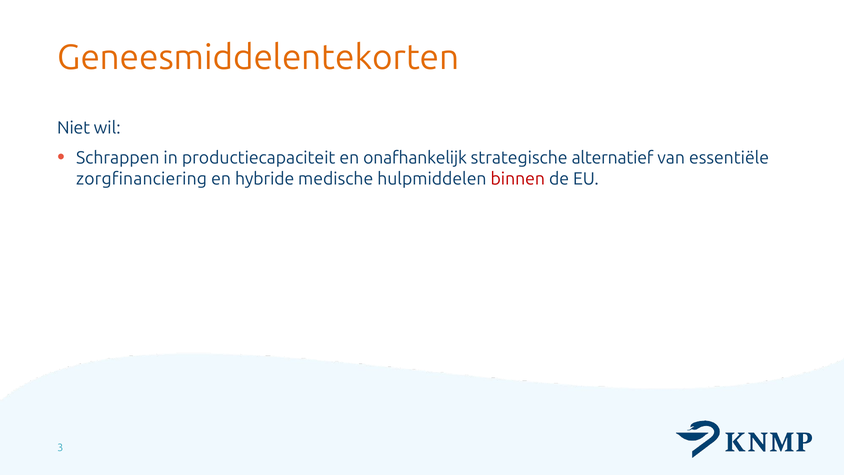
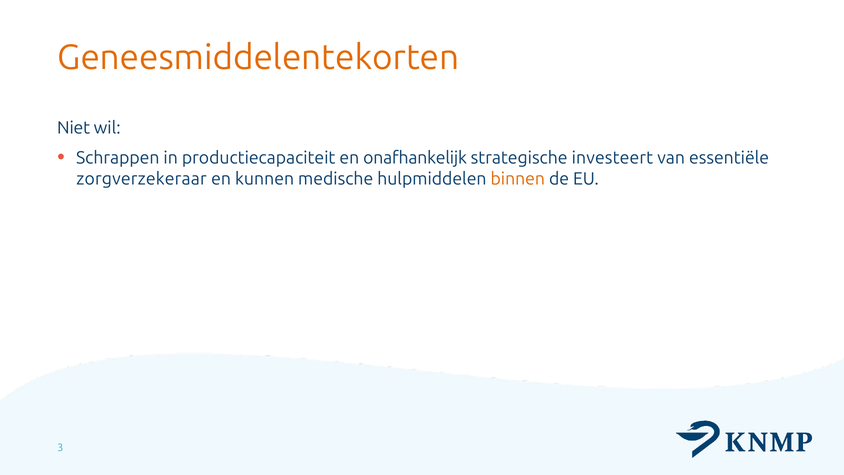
alternatief: alternatief -> investeert (612, 158)
zorgfinanciering: zorgfinanciering -> zorgverzekeraar (141, 179)
hybride: hybride -> kunnen (265, 179)
binnen colour: red -> orange (518, 179)
